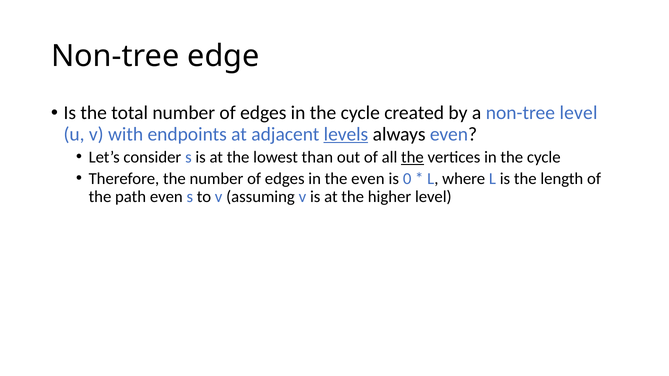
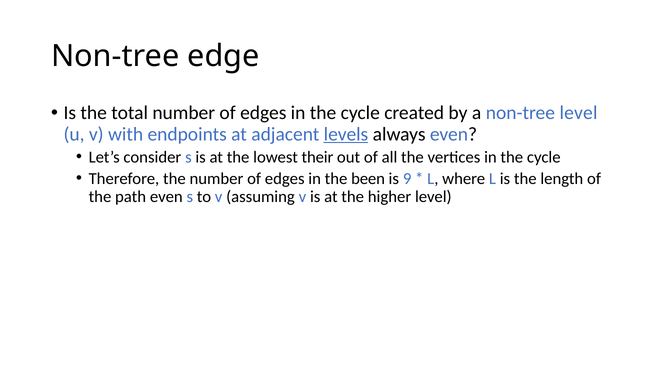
than: than -> their (317, 157)
the underline: present -> none (412, 157)
the even: even -> been (368, 179)
0: 0 -> 9 (407, 179)
